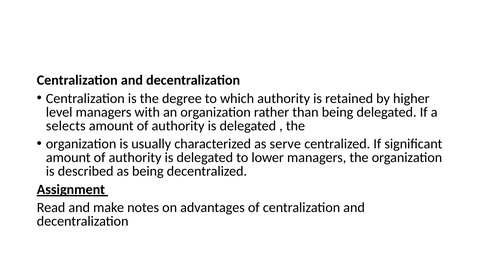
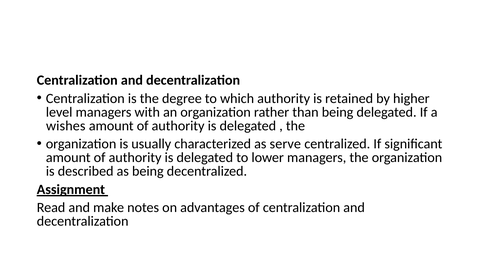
selects: selects -> wishes (66, 126)
